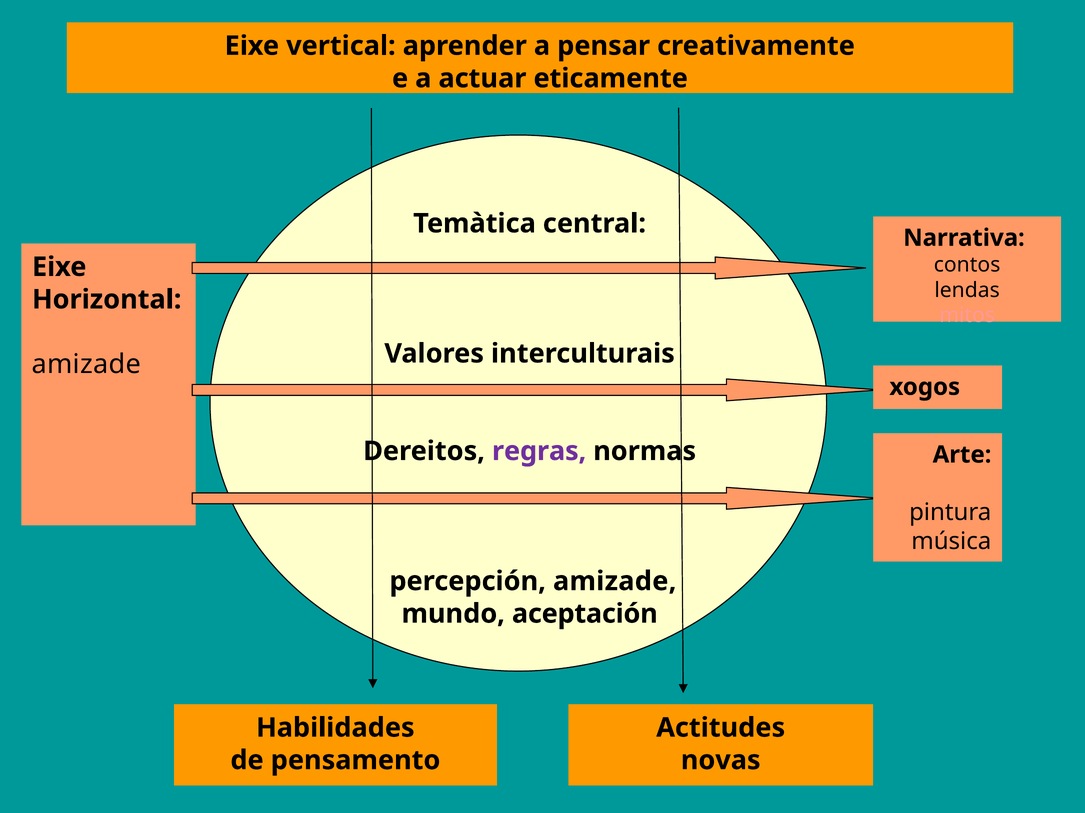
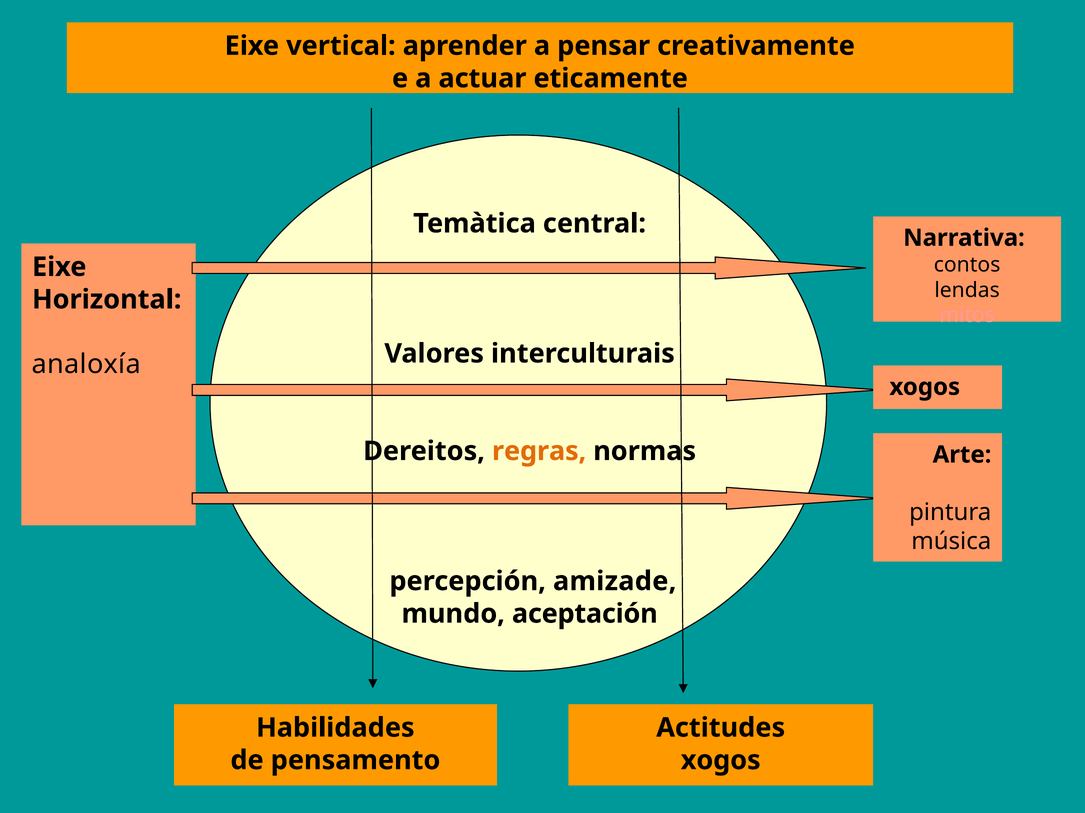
amizade: amizade -> analoxía (86, 365)
regras colour: purple -> orange (539, 452)
novas: novas -> xogos (721, 761)
